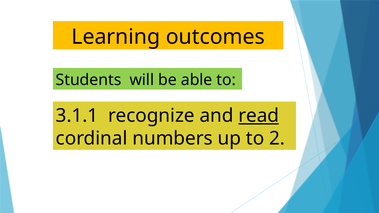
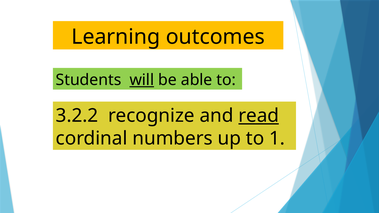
will underline: none -> present (142, 80)
3.1.1: 3.1.1 -> 3.2.2 (77, 116)
2: 2 -> 1 (277, 139)
